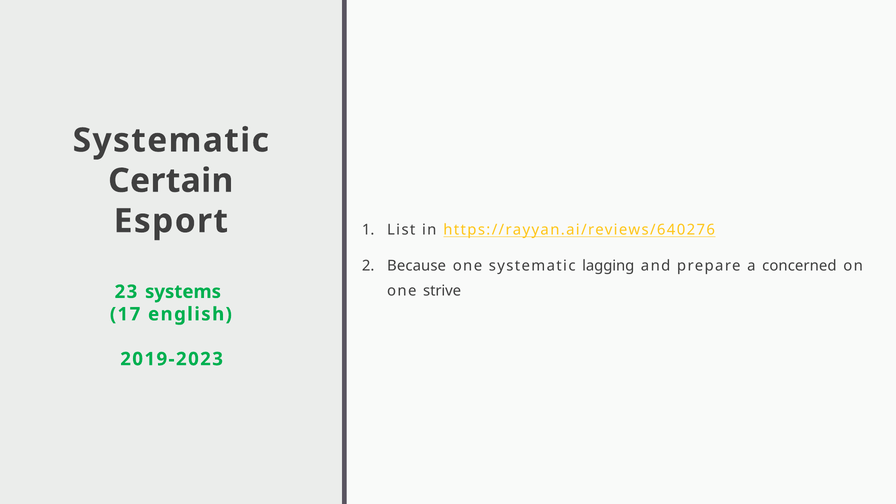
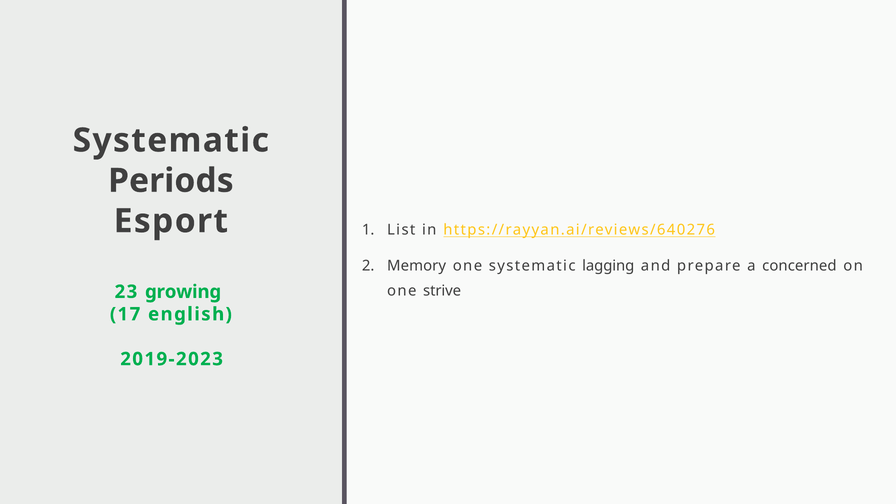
Certain: Certain -> Periods (171, 181)
Because: Because -> Memory (417, 266)
systems: systems -> growing (183, 292)
